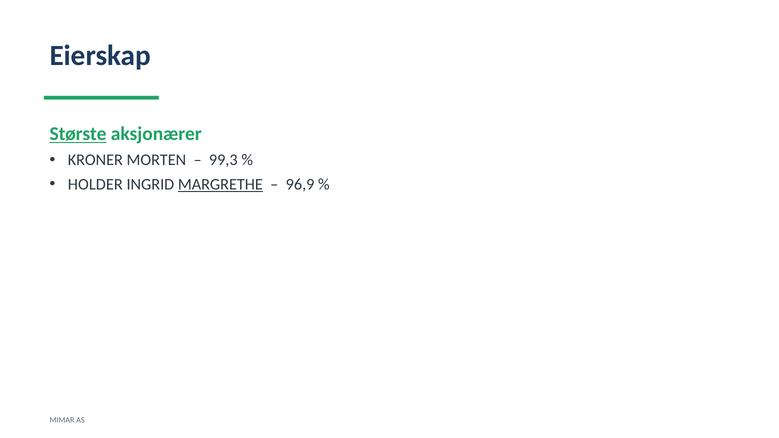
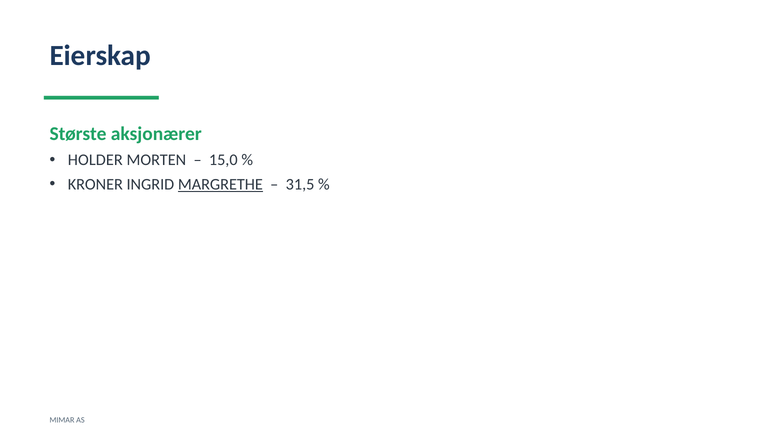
Største underline: present -> none (78, 134)
KRONER: KRONER -> HOLDER (95, 160)
99,3: 99,3 -> 15,0 (223, 160)
HOLDER: HOLDER -> KRONER (95, 185)
96,9: 96,9 -> 31,5 (300, 185)
